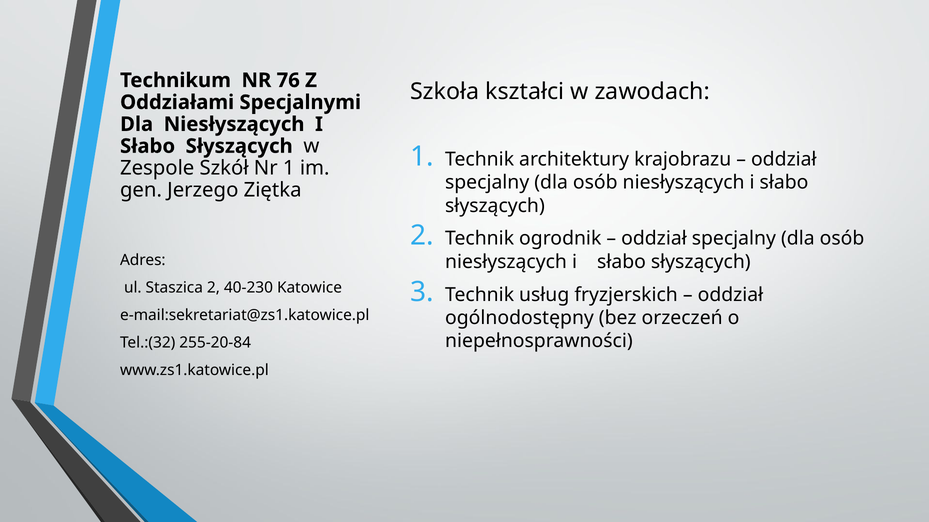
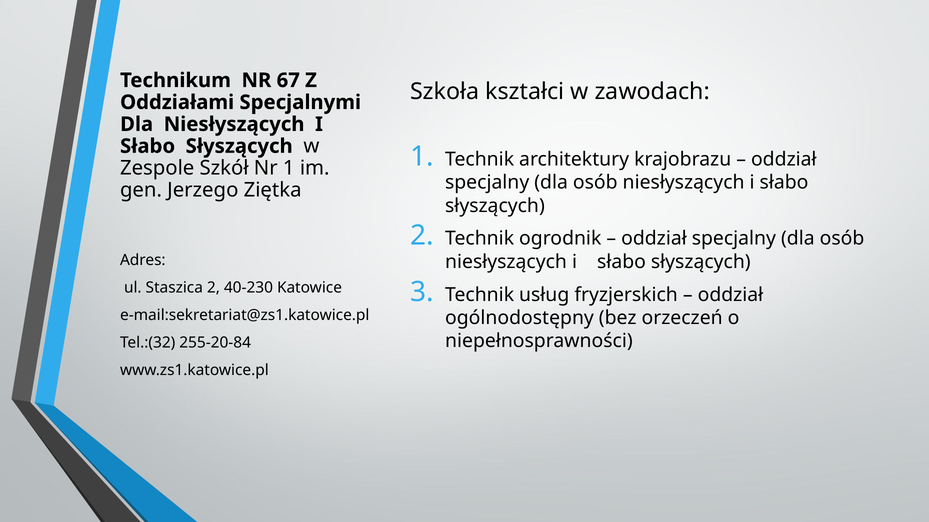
76: 76 -> 67 (288, 80)
